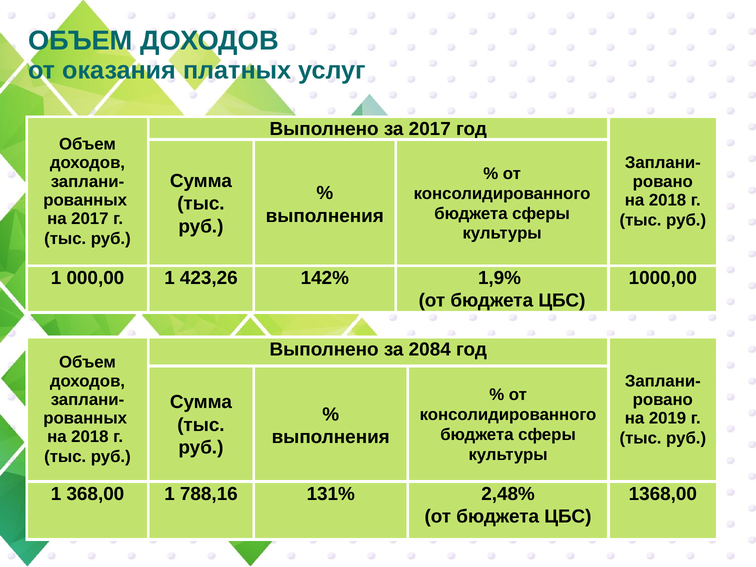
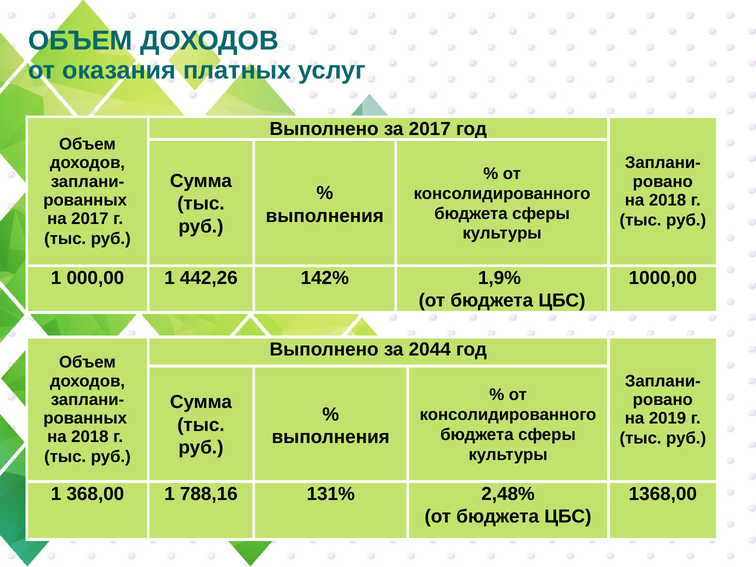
423,26: 423,26 -> 442,26 (209, 278)
2084: 2084 -> 2044 (430, 349)
